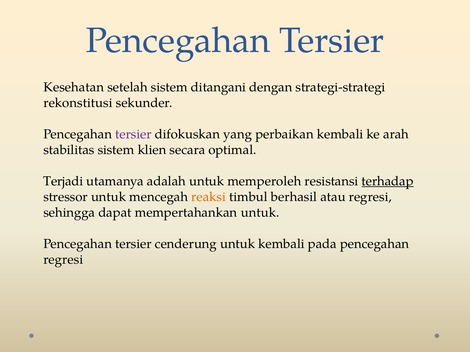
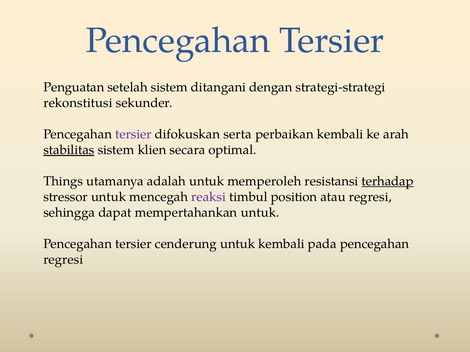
Kesehatan: Kesehatan -> Penguatan (74, 87)
yang: yang -> serta (238, 134)
stabilitas underline: none -> present (69, 150)
Terjadi: Terjadi -> Things (63, 181)
reaksi colour: orange -> purple (209, 197)
berhasil: berhasil -> position (294, 197)
